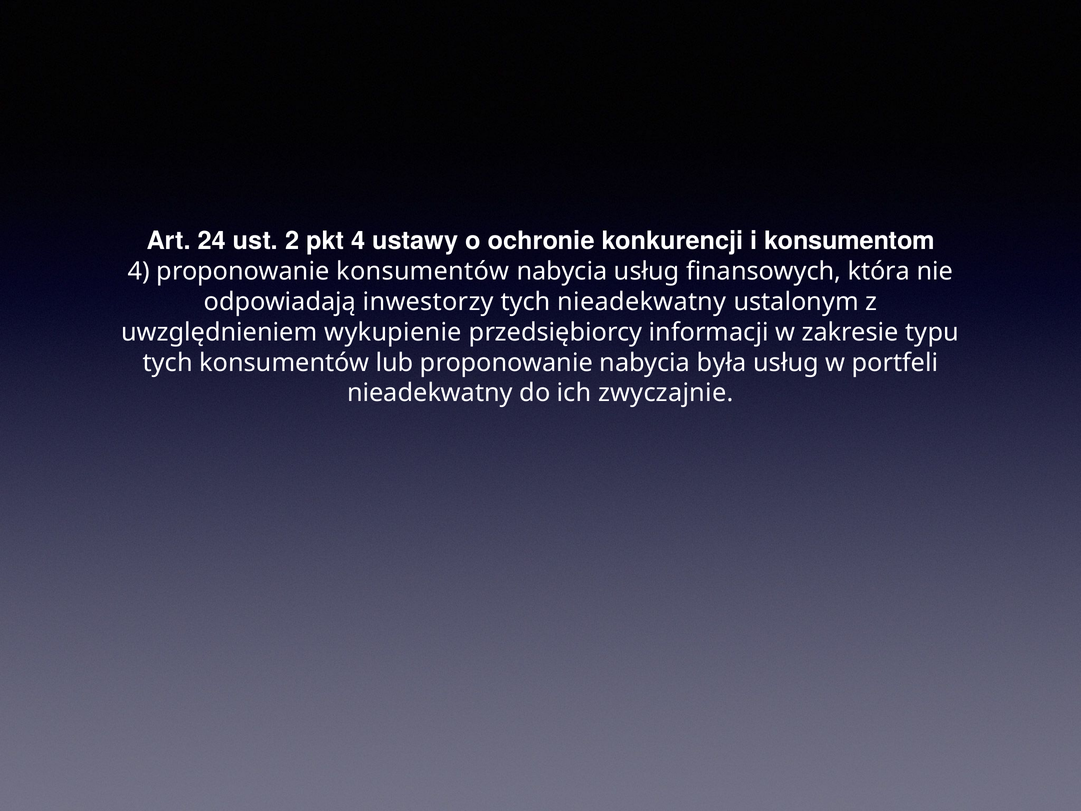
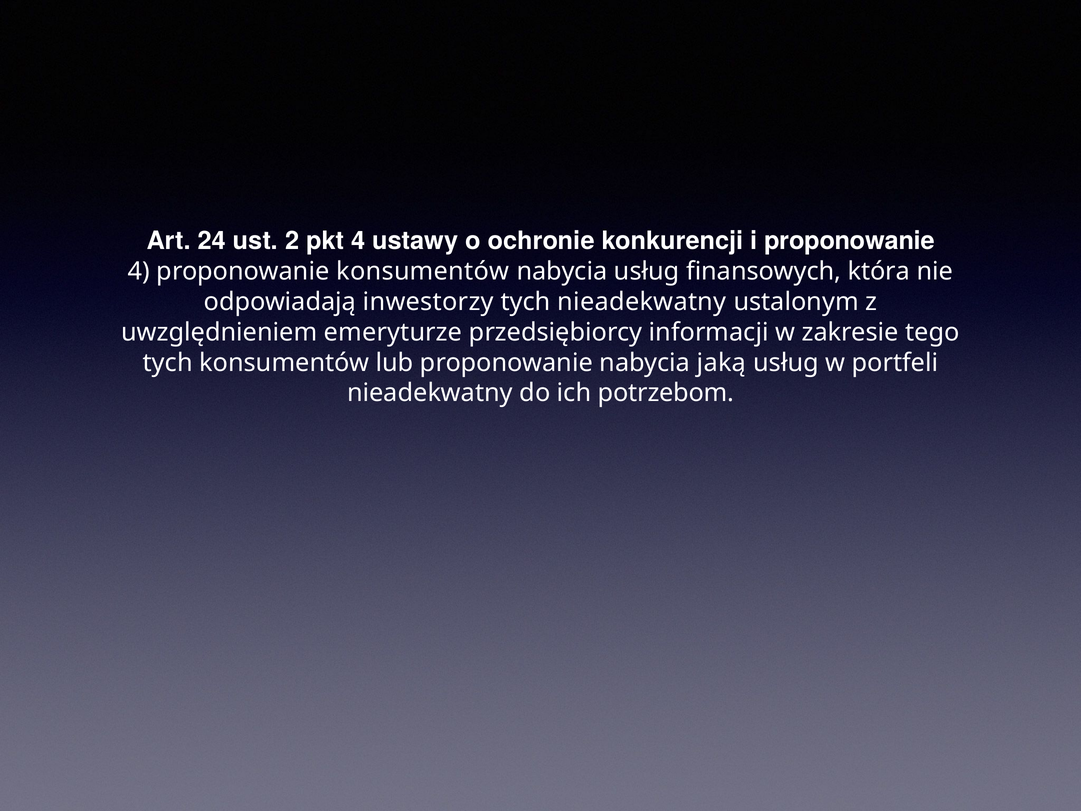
i konsumentom: konsumentom -> proponowanie (849, 241)
wykupienie: wykupienie -> emeryturze (393, 332)
typu: typu -> tego (932, 332)
była: była -> jaką (722, 363)
zwyczajnie: zwyczajnie -> potrzebom (666, 393)
